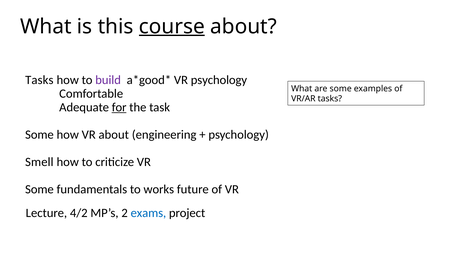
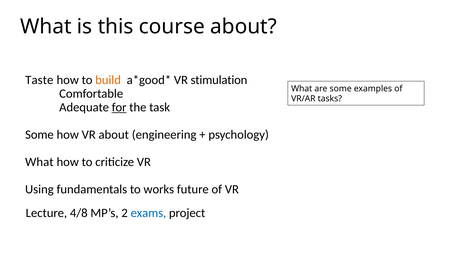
course underline: present -> none (172, 26)
Tasks: Tasks -> Taste (39, 80)
build colour: purple -> orange (108, 80)
VR psychology: psychology -> stimulation (219, 80)
Smell: Smell -> What (39, 162)
Some: Some -> Using (39, 189)
4/2: 4/2 -> 4/8 (79, 213)
